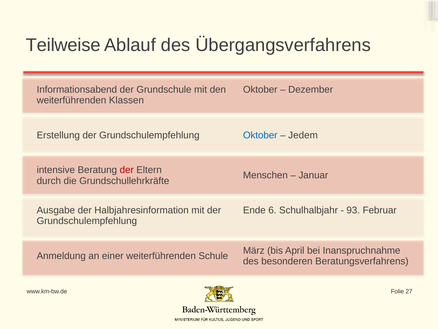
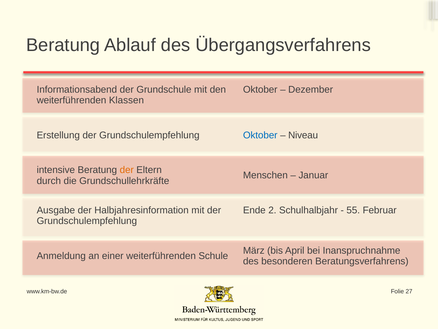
Teilweise: Teilweise -> Beratung (63, 45)
Jedem: Jedem -> Niveau (303, 135)
der colour: red -> orange (127, 170)
6: 6 -> 2 (272, 210)
93: 93 -> 55 (353, 210)
